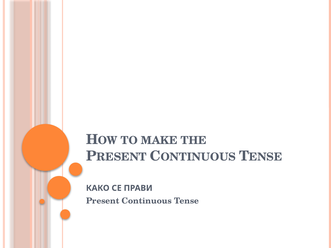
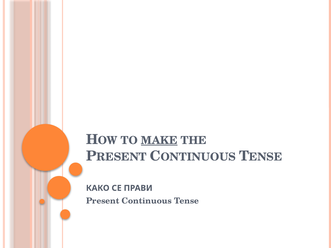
MAKE underline: none -> present (159, 141)
